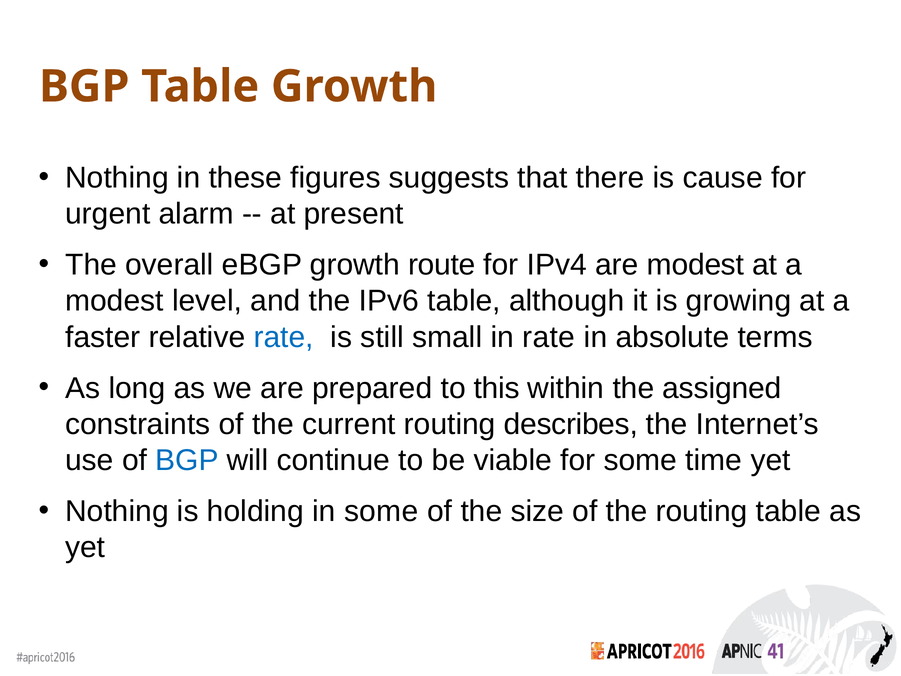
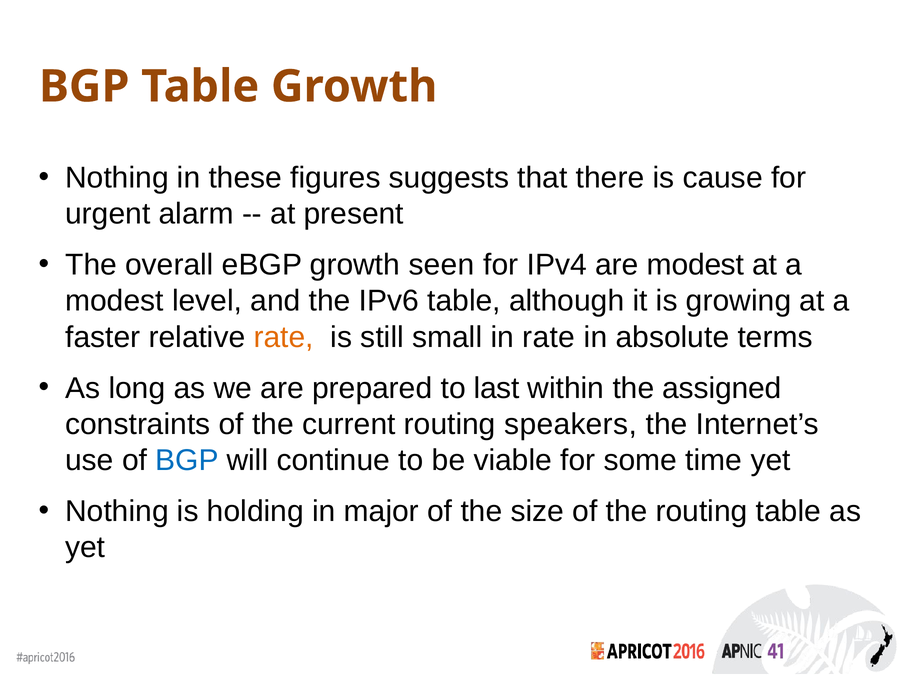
route: route -> seen (442, 265)
rate colour: blue -> orange (284, 337)
this: this -> last (497, 388)
describes: describes -> speakers (571, 424)
in some: some -> major (381, 511)
